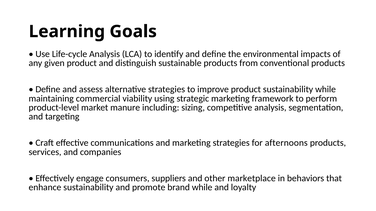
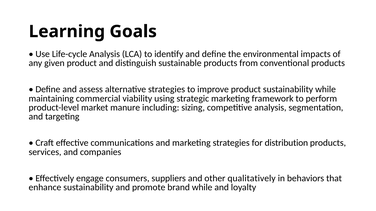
afternoons: afternoons -> distribution (286, 143)
marketplace: marketplace -> qualitatively (252, 179)
